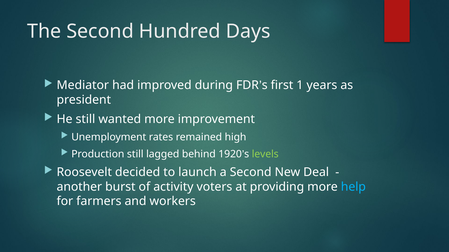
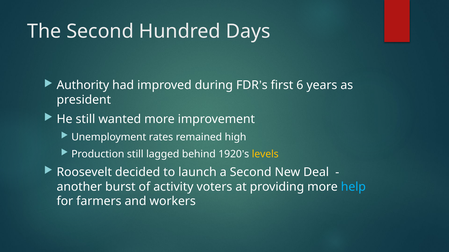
Mediator: Mediator -> Authority (83, 85)
1: 1 -> 6 (300, 85)
levels colour: light green -> yellow (265, 154)
